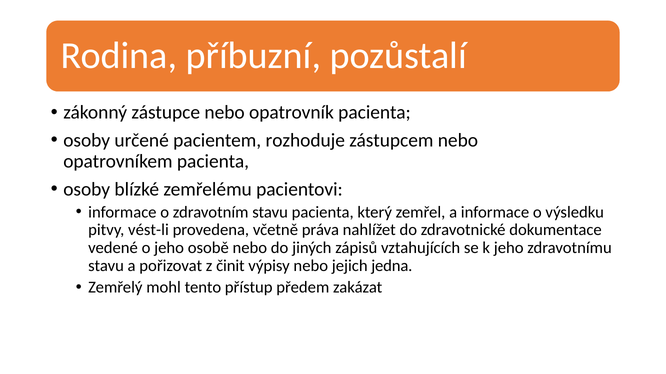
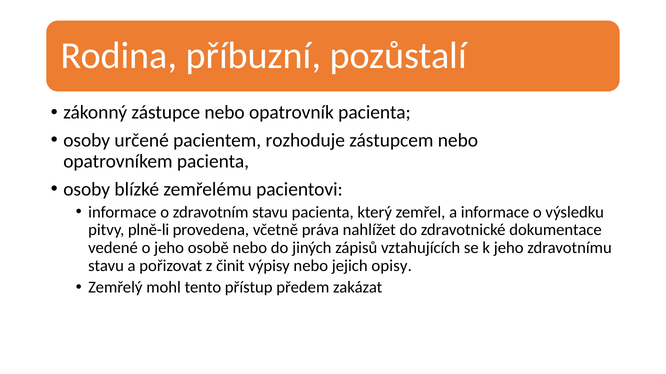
vést-li: vést-li -> plně-li (149, 230)
jedna: jedna -> opisy (392, 266)
